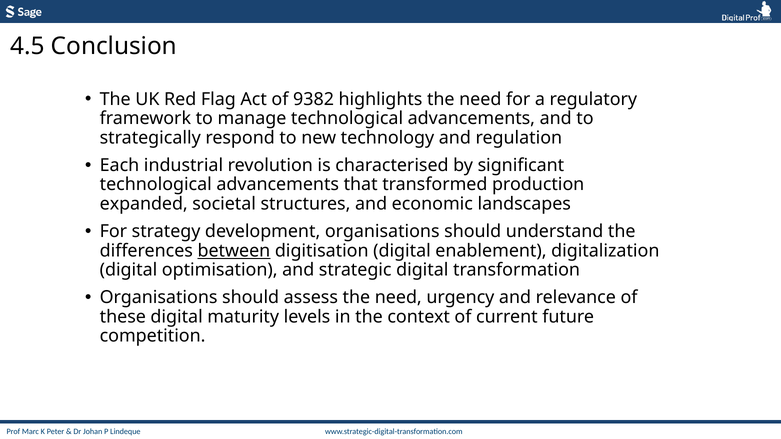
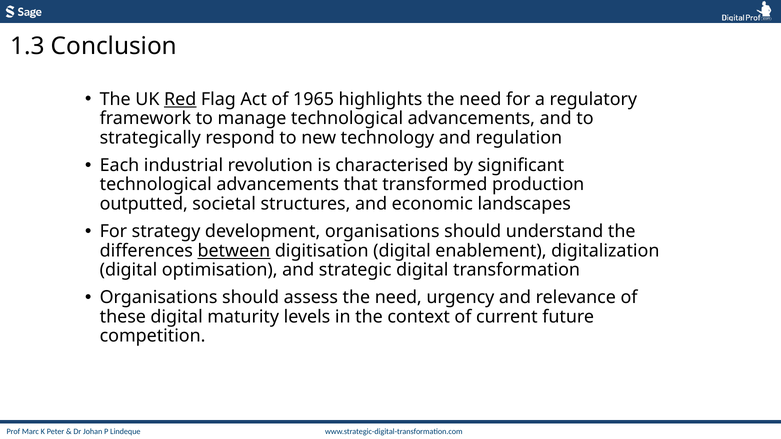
4.5: 4.5 -> 1.3 (27, 46)
Red underline: none -> present (180, 99)
9382: 9382 -> 1965 (314, 99)
expanded: expanded -> outputted (144, 204)
